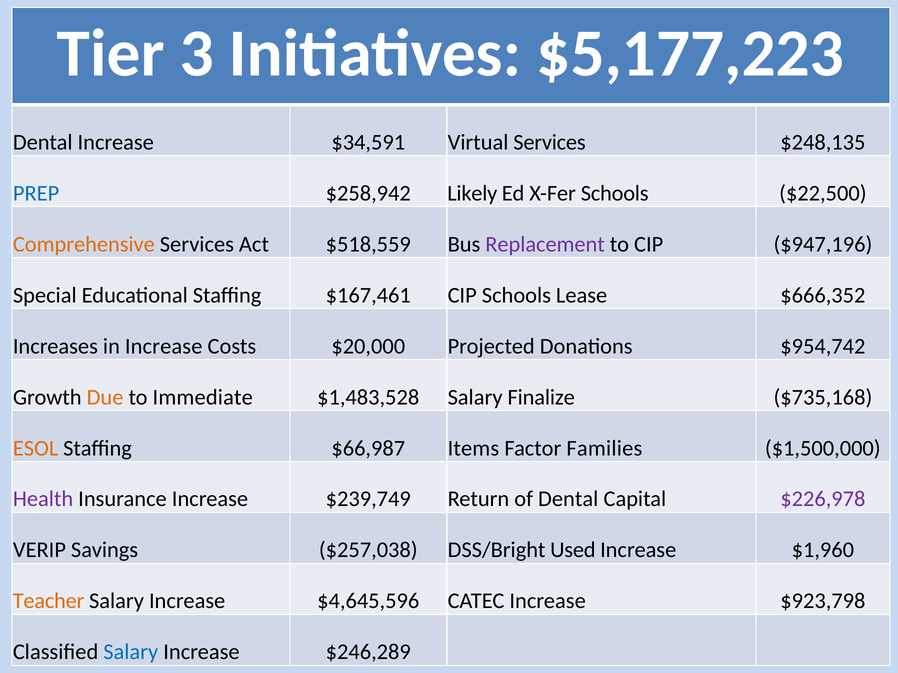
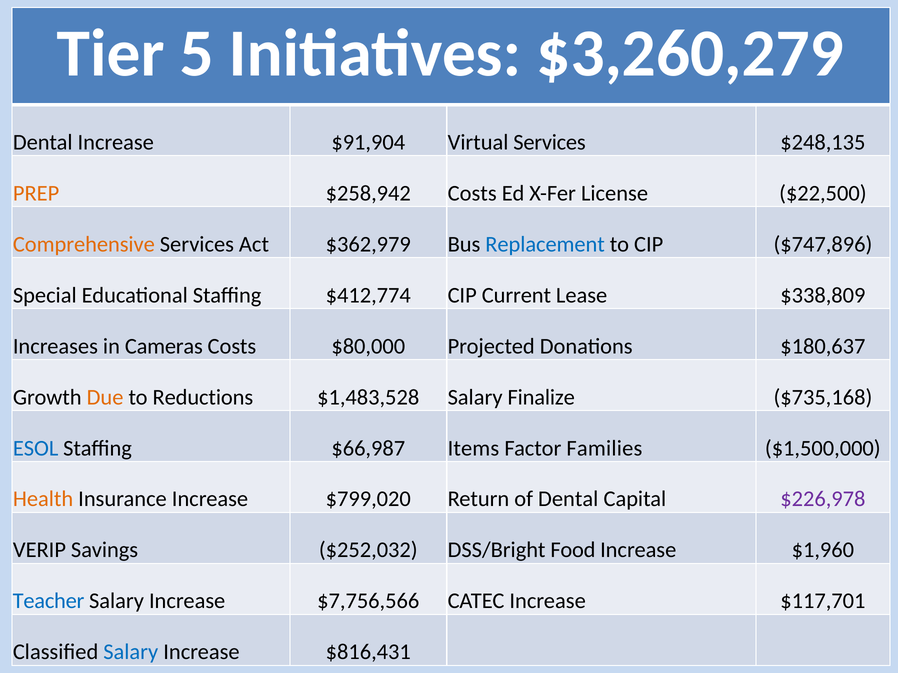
3: 3 -> 5 (197, 54)
$5,177,223: $5,177,223 -> $3,260,279 (690, 54)
$34,591: $34,591 -> $91,904 (368, 142)
PREP colour: blue -> orange (36, 193)
$258,942 Likely: Likely -> Costs (472, 193)
X-Fer Schools: Schools -> License (615, 193)
$518,559: $518,559 -> $362,979 (368, 244)
Replacement colour: purple -> blue (545, 244)
$947,196: $947,196 -> $747,896 (823, 244)
$167,461: $167,461 -> $412,774 (368, 295)
CIP Schools: Schools -> Current (516, 295)
$666,352: $666,352 -> $338,809 (823, 295)
in Increase: Increase -> Cameras (164, 346)
$20,000: $20,000 -> $80,000 (368, 346)
$954,742: $954,742 -> $180,637 (823, 346)
Immediate: Immediate -> Reductions (203, 397)
ESOL colour: orange -> blue (36, 448)
Health colour: purple -> orange (43, 499)
$239,749: $239,749 -> $799,020 (368, 499)
$257,038: $257,038 -> $252,032 (368, 550)
Used: Used -> Food (573, 550)
Teacher colour: orange -> blue (49, 601)
$4,645,596: $4,645,596 -> $7,756,566 (368, 601)
$923,798: $923,798 -> $117,701 (823, 601)
$246,289: $246,289 -> $816,431 (368, 653)
